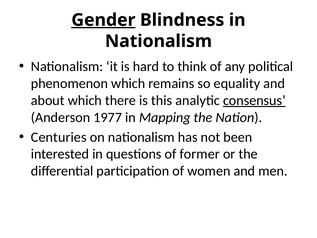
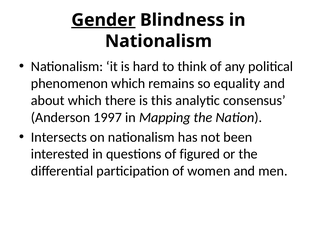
consensus underline: present -> none (254, 100)
1977: 1977 -> 1997 (108, 117)
Centuries: Centuries -> Intersects (59, 137)
former: former -> figured (200, 154)
